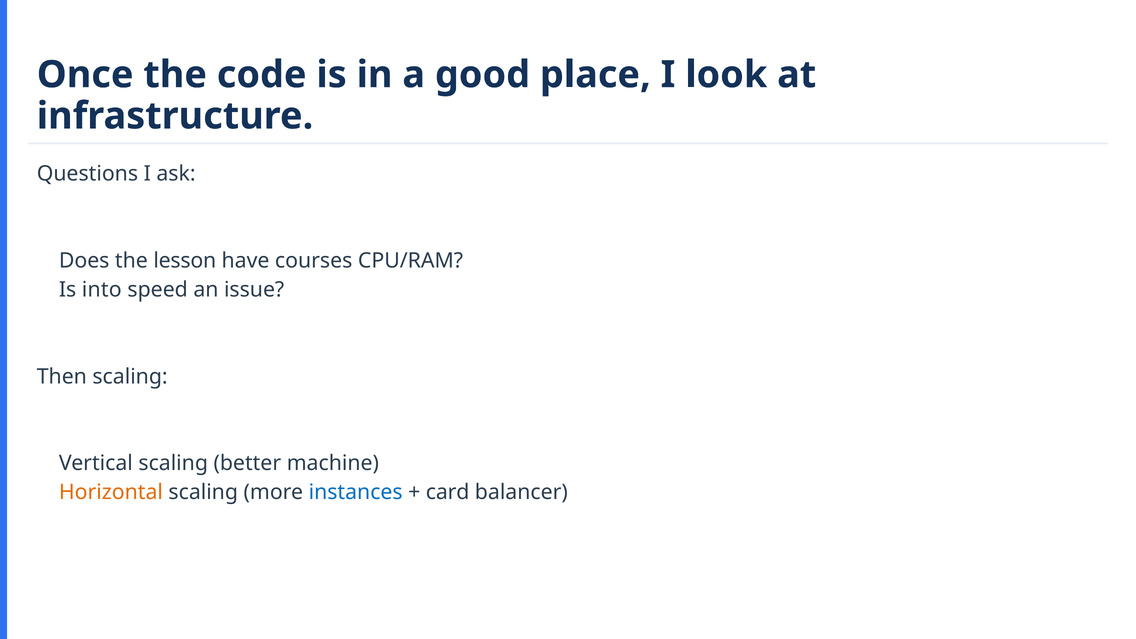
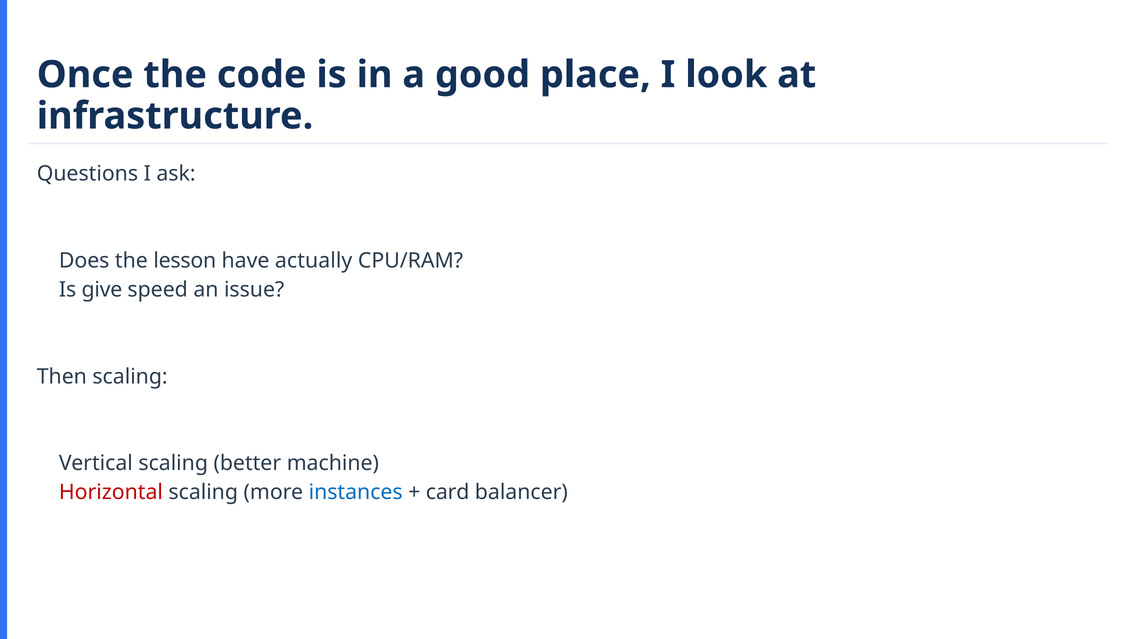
courses: courses -> actually (314, 261)
into: into -> give (102, 290)
Horizontal colour: orange -> red (111, 492)
